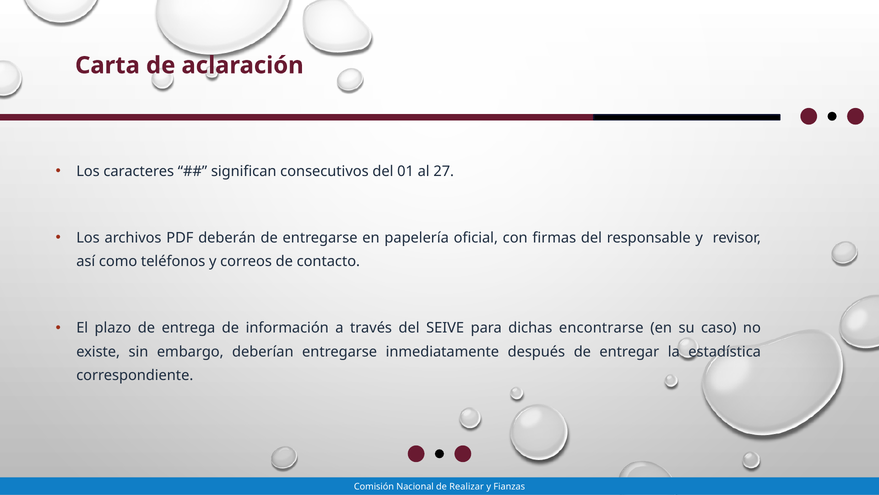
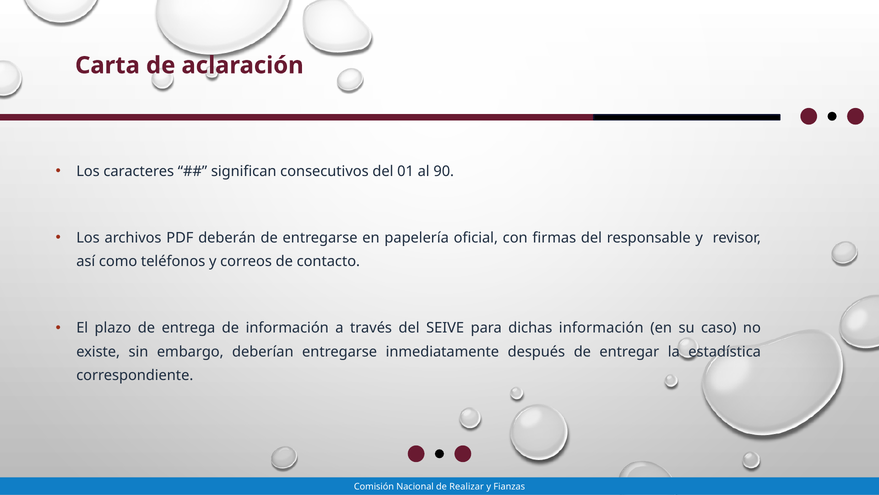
27: 27 -> 90 (444, 171)
dichas encontrarse: encontrarse -> información (601, 328)
